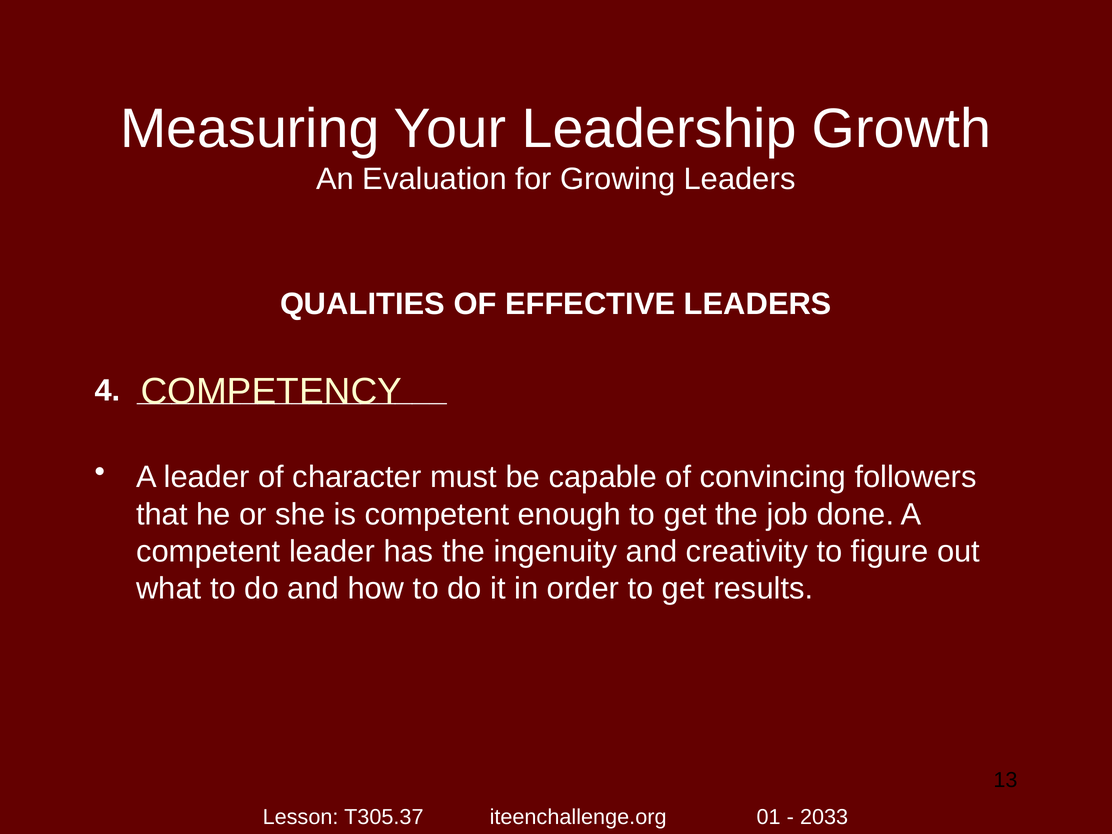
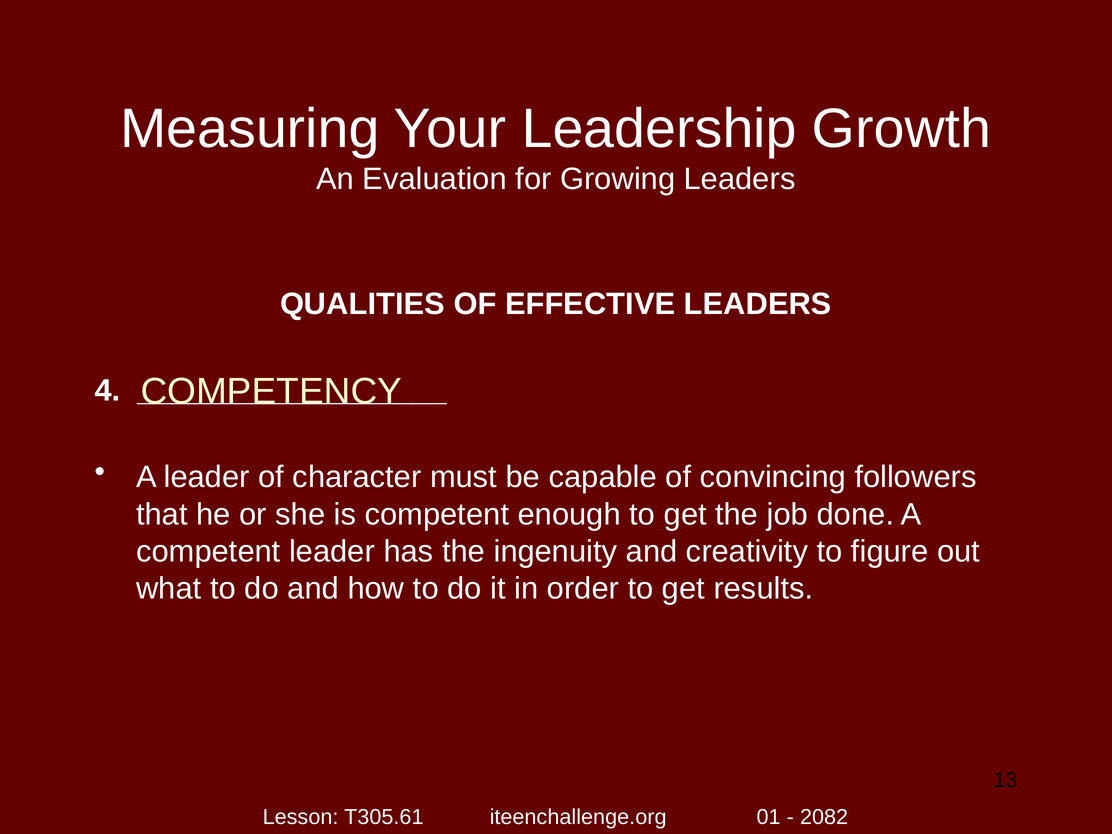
T305.37: T305.37 -> T305.61 (384, 817)
2033: 2033 -> 2082 (824, 817)
